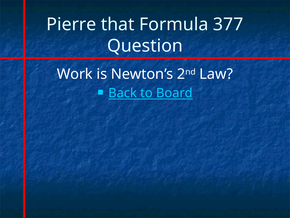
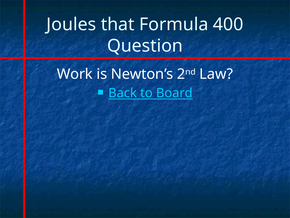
Pierre: Pierre -> Joules (71, 24)
377: 377 -> 400 (228, 24)
